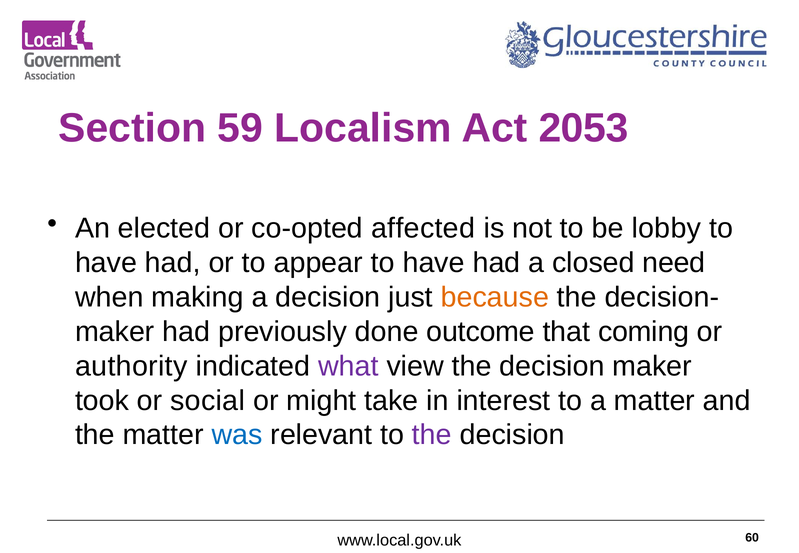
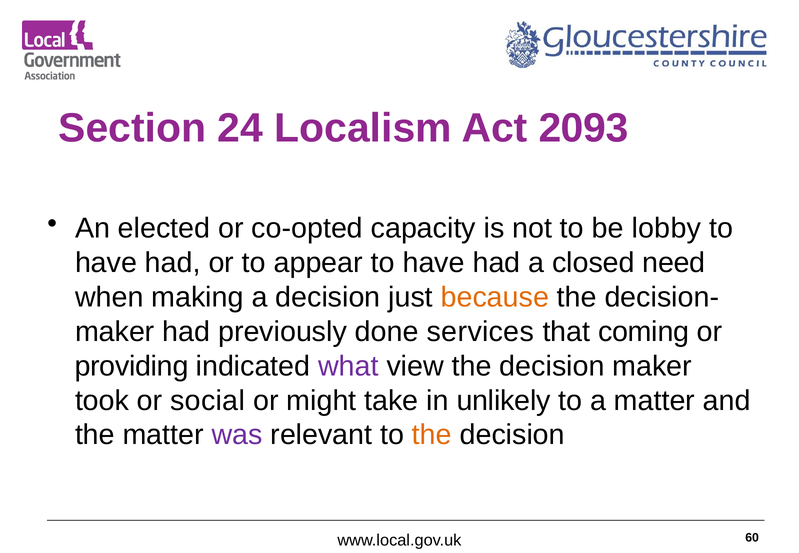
59: 59 -> 24 (240, 128)
2053: 2053 -> 2093 (583, 128)
affected: affected -> capacity (423, 228)
outcome: outcome -> services (480, 332)
authority: authority -> providing (132, 366)
interest: interest -> unlikely (504, 401)
was colour: blue -> purple (237, 435)
the colour: purple -> orange (432, 435)
